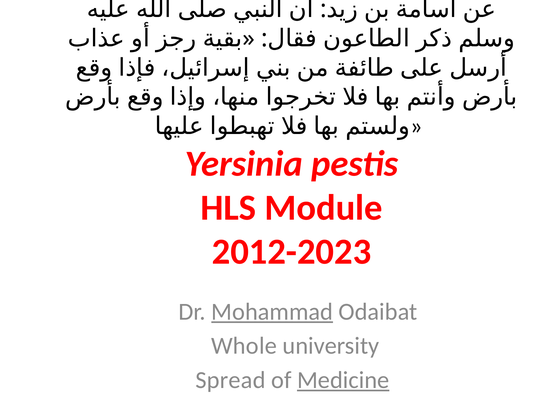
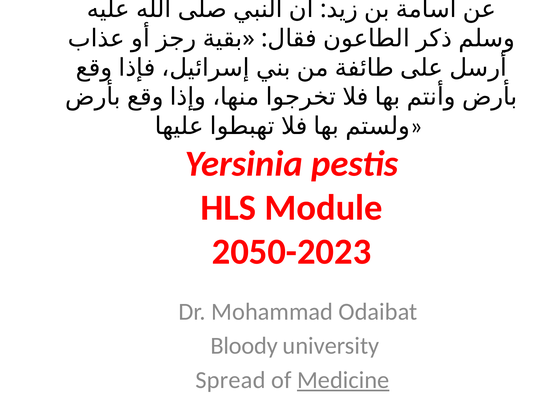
2012-2023: 2012-2023 -> 2050-2023 (292, 251)
Mohammad underline: present -> none (272, 311)
Whole: Whole -> Bloody (244, 346)
